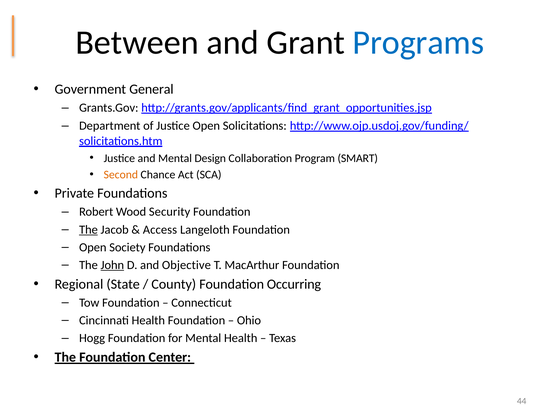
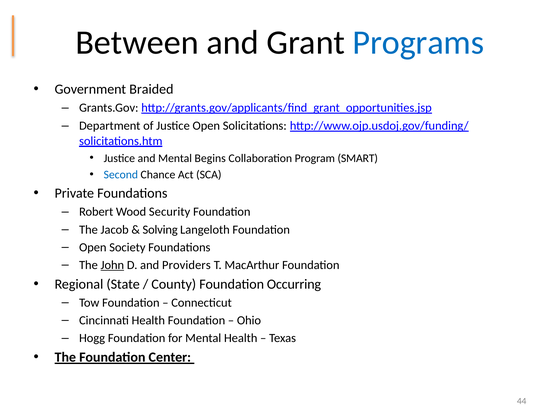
General: General -> Braided (151, 89)
Design: Design -> Begins (210, 158)
Second colour: orange -> blue (121, 175)
The underline: present -> none (88, 230)
Access: Access -> Solving (160, 230)
Objective: Objective -> Providers (186, 265)
